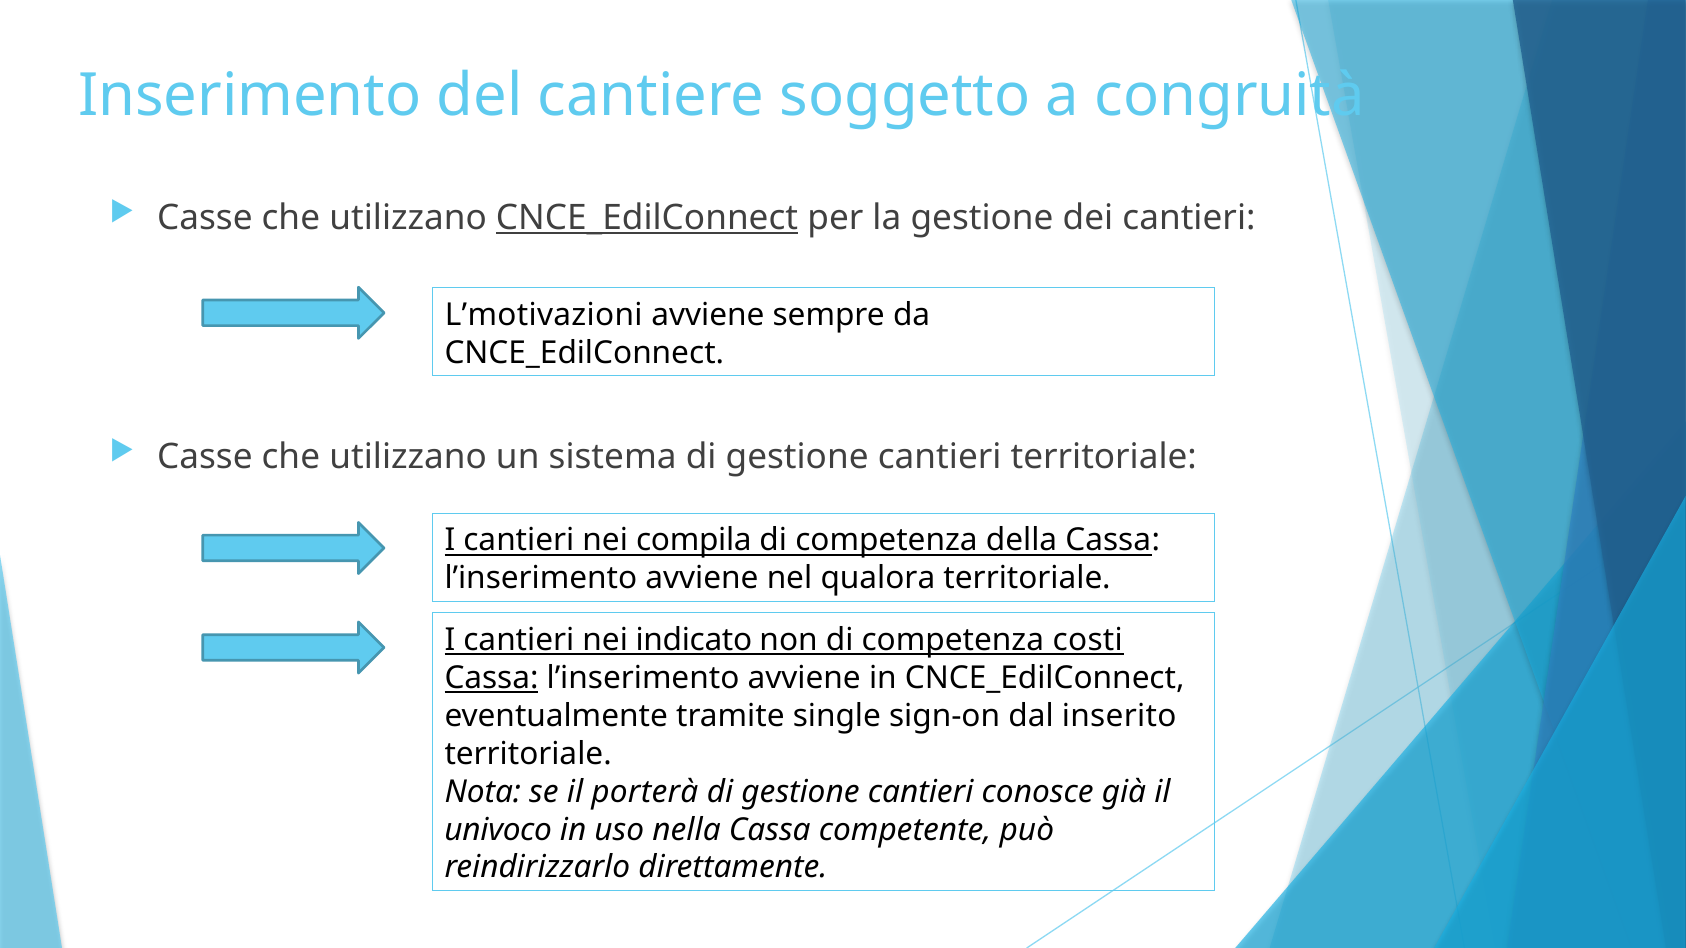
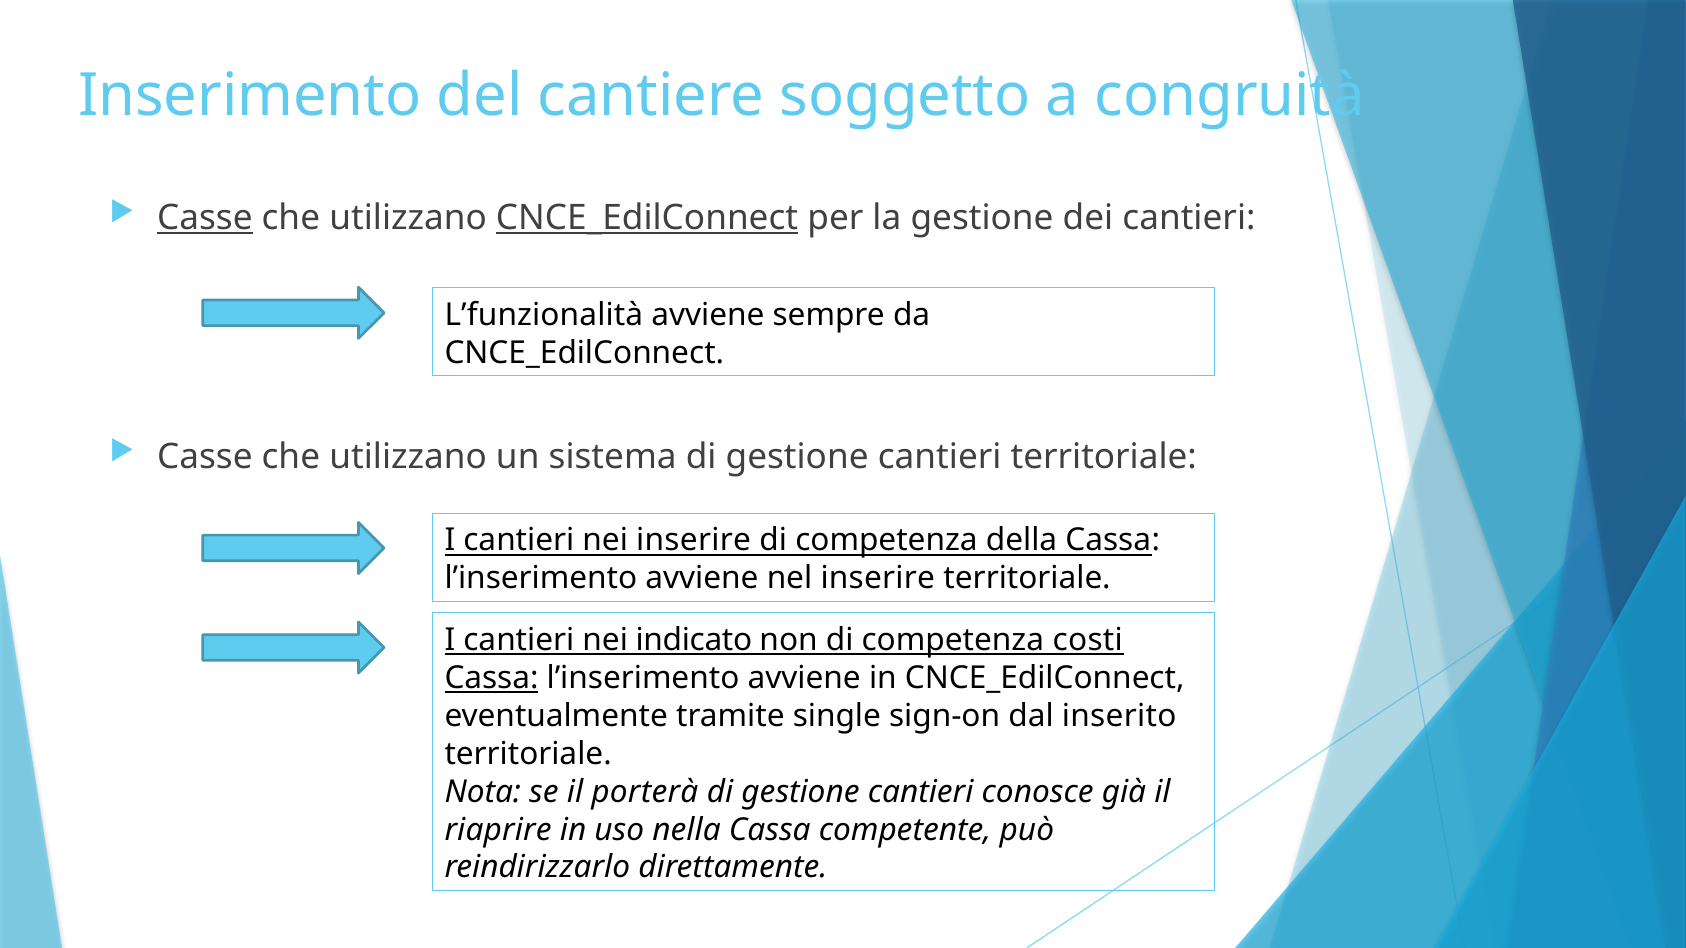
Casse underline: none -> present (205, 218)
L’motivazioni: L’motivazioni -> L’funzionalità (544, 315)
nei compila: compila -> inserire (694, 541)
nel qualora: qualora -> inserire (878, 579)
univoco: univoco -> riaprire (498, 830)
